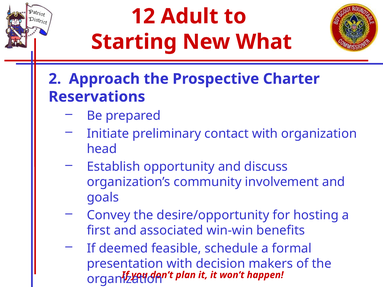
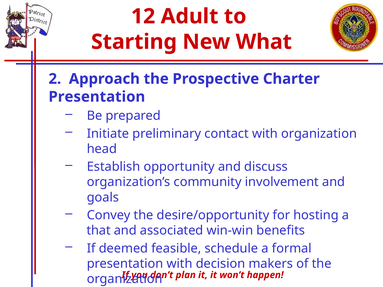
Reservations: Reservations -> Presentation (97, 97)
first: first -> that (99, 231)
